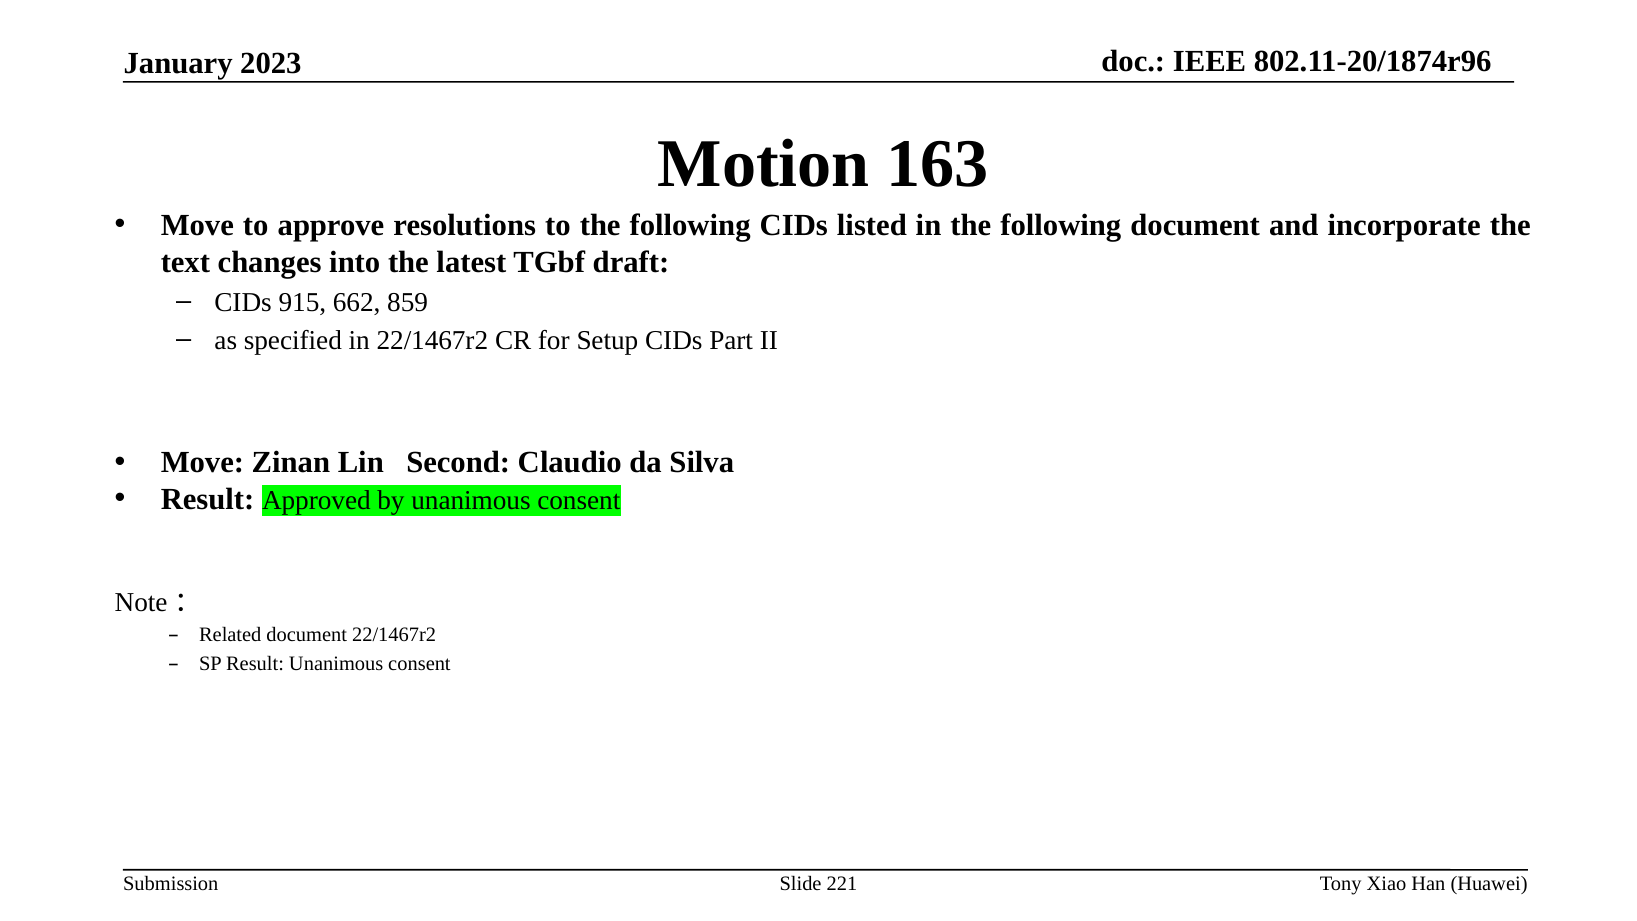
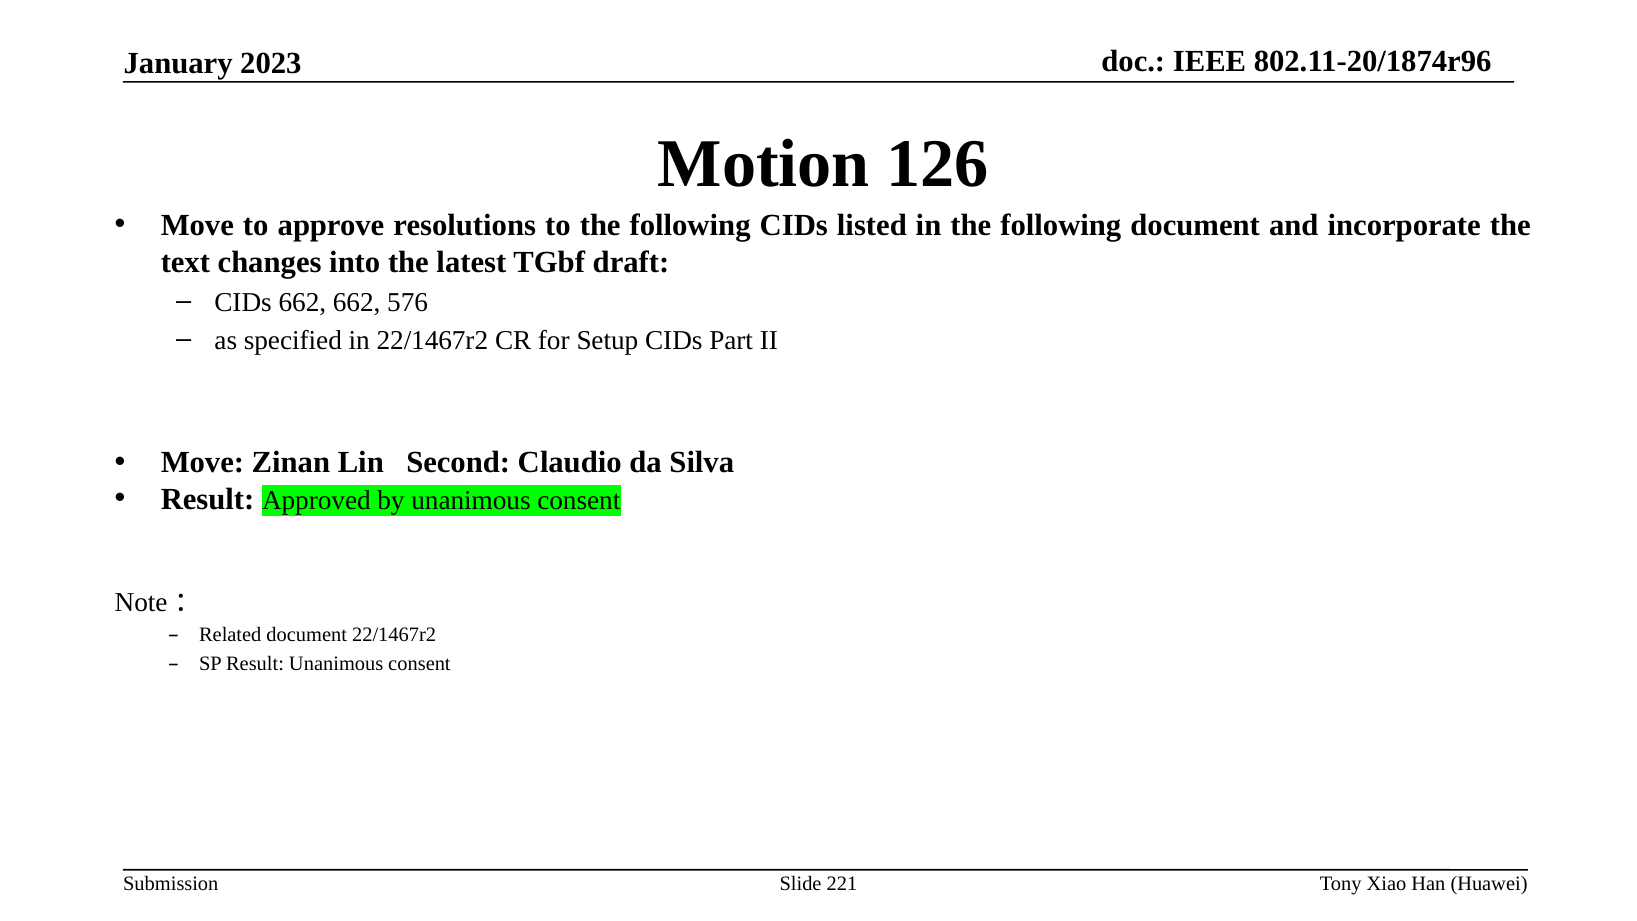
163: 163 -> 126 (938, 164)
CIDs 915: 915 -> 662 (302, 302)
859: 859 -> 576 (408, 302)
